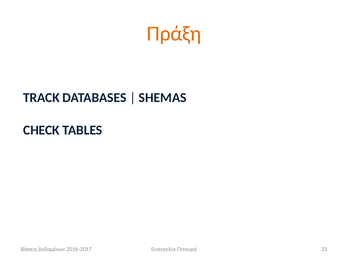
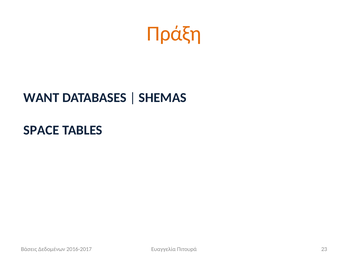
TRACK: TRACK -> WANT (41, 98)
CHECK: CHECK -> SPACE (41, 130)
